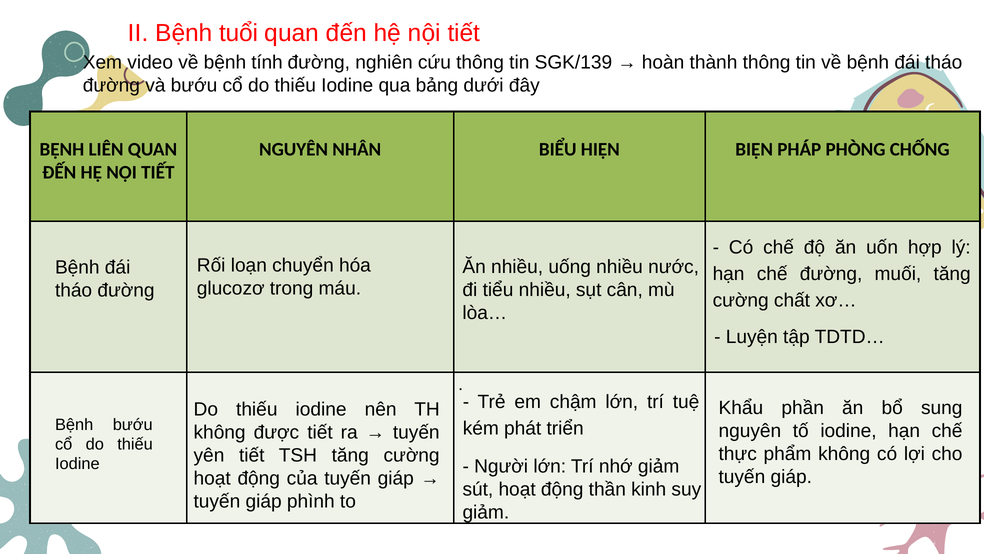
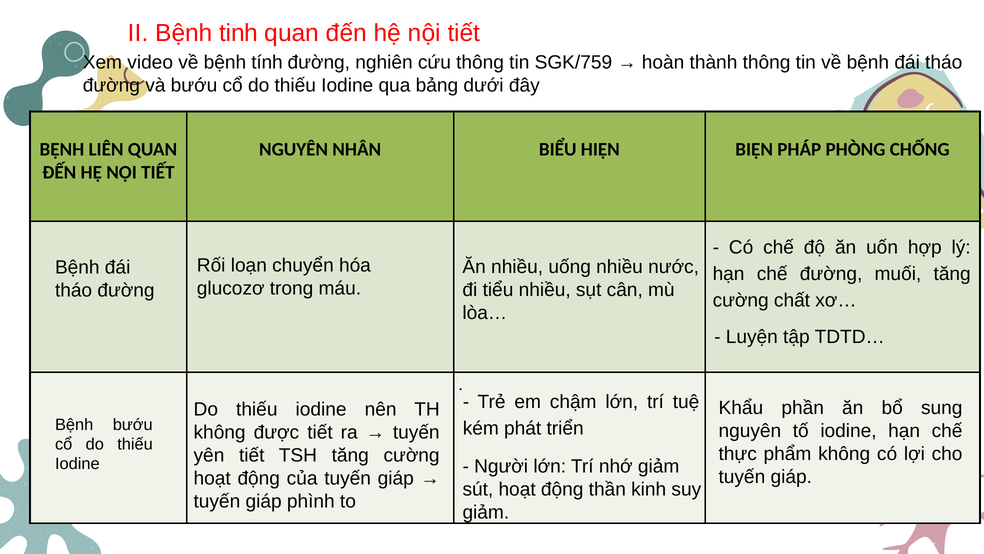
tuổi: tuổi -> tinh (239, 33)
SGK/139: SGK/139 -> SGK/759 (573, 62)
